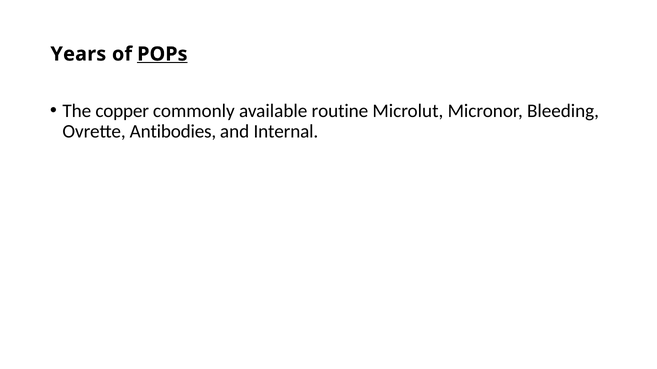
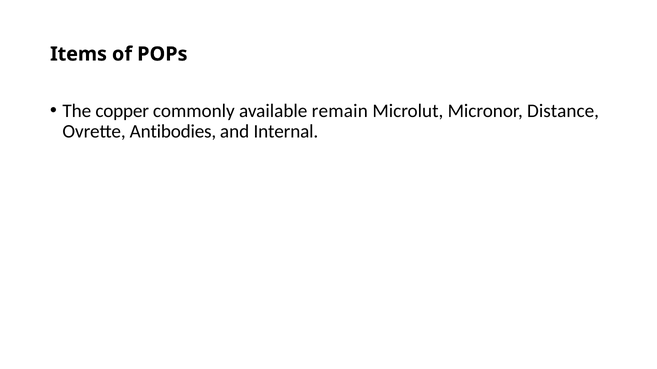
Years: Years -> Items (79, 54)
POPs underline: present -> none (162, 54)
routine: routine -> remain (340, 111)
Bleeding: Bleeding -> Distance (563, 111)
